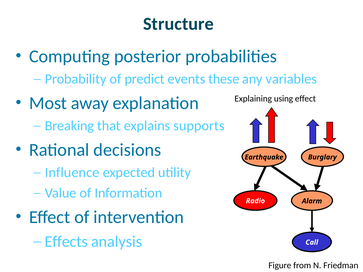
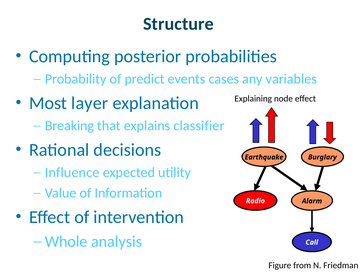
these: these -> cases (224, 79)
away: away -> layer (90, 103)
using: using -> node (283, 99)
supports: supports -> classifier (199, 126)
Effects: Effects -> Whole (66, 242)
